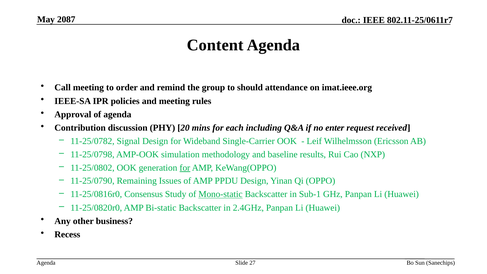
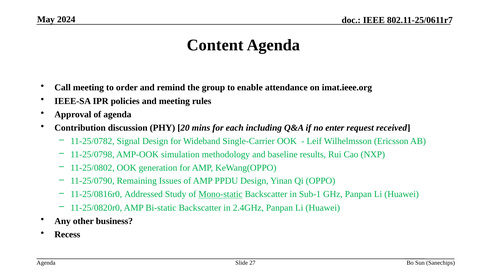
2087: 2087 -> 2024 (66, 19)
should: should -> enable (250, 88)
for underline: present -> none (185, 168)
Consensus: Consensus -> Addressed (144, 194)
